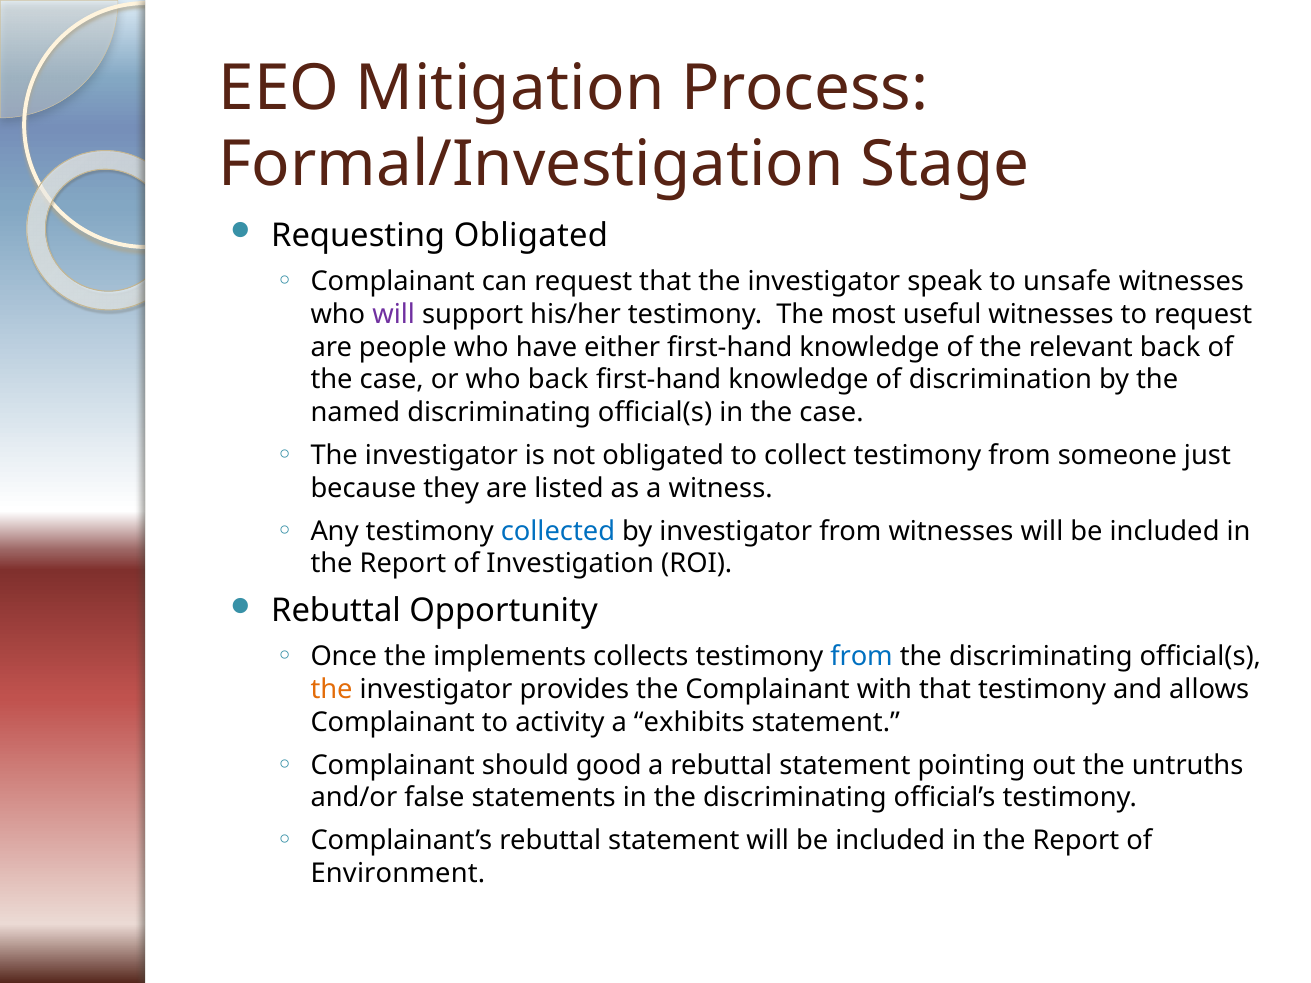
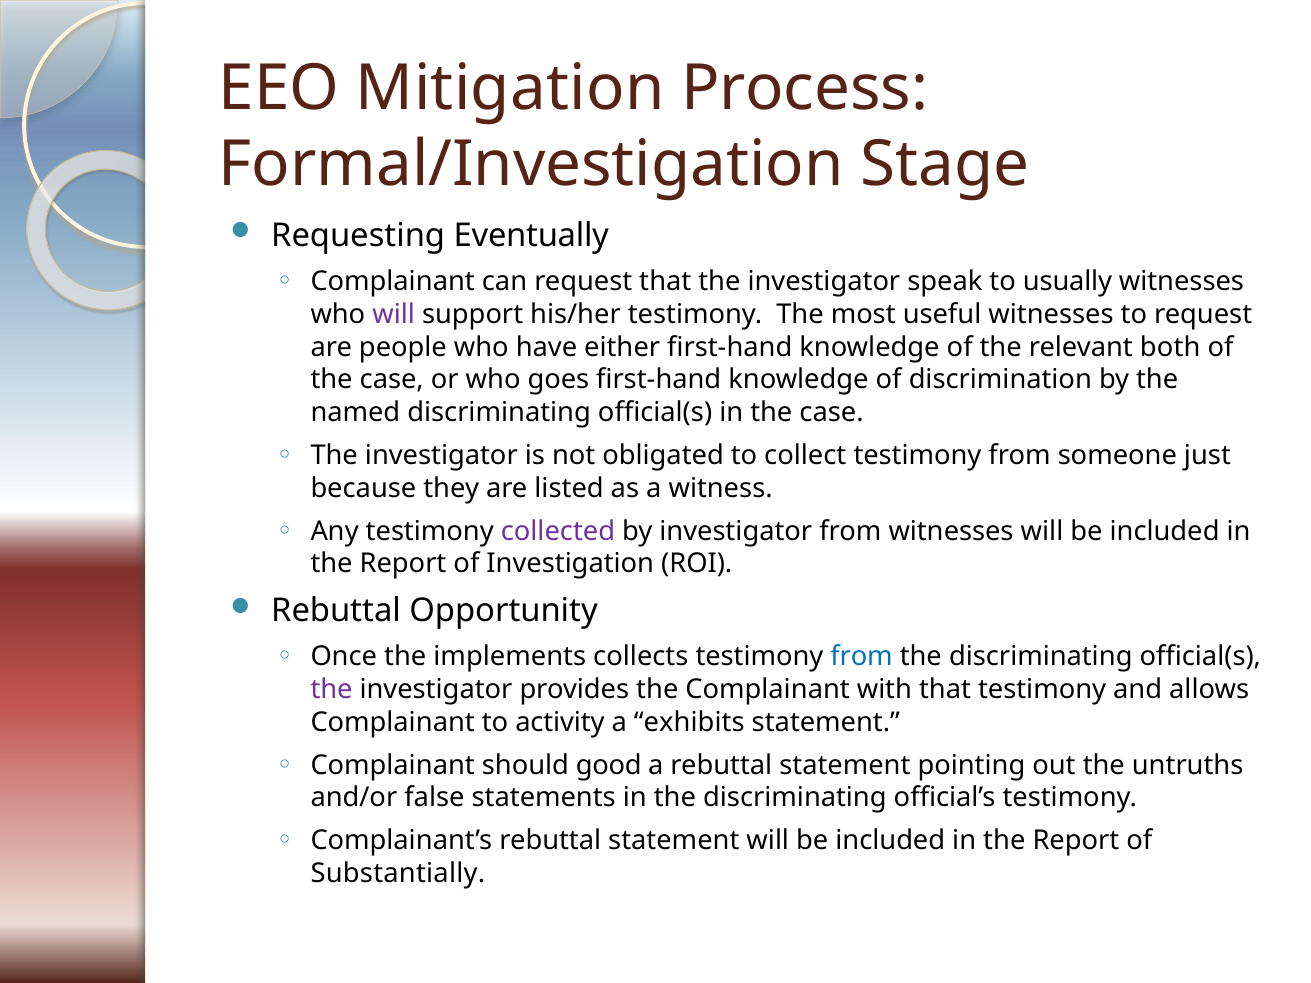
Requesting Obligated: Obligated -> Eventually (531, 236)
unsafe: unsafe -> usually (1067, 282)
relevant back: back -> both (1170, 347)
who back: back -> goes (558, 380)
collected colour: blue -> purple (558, 531)
the colour: orange -> purple (332, 690)
Environment: Environment -> Substantially (398, 874)
